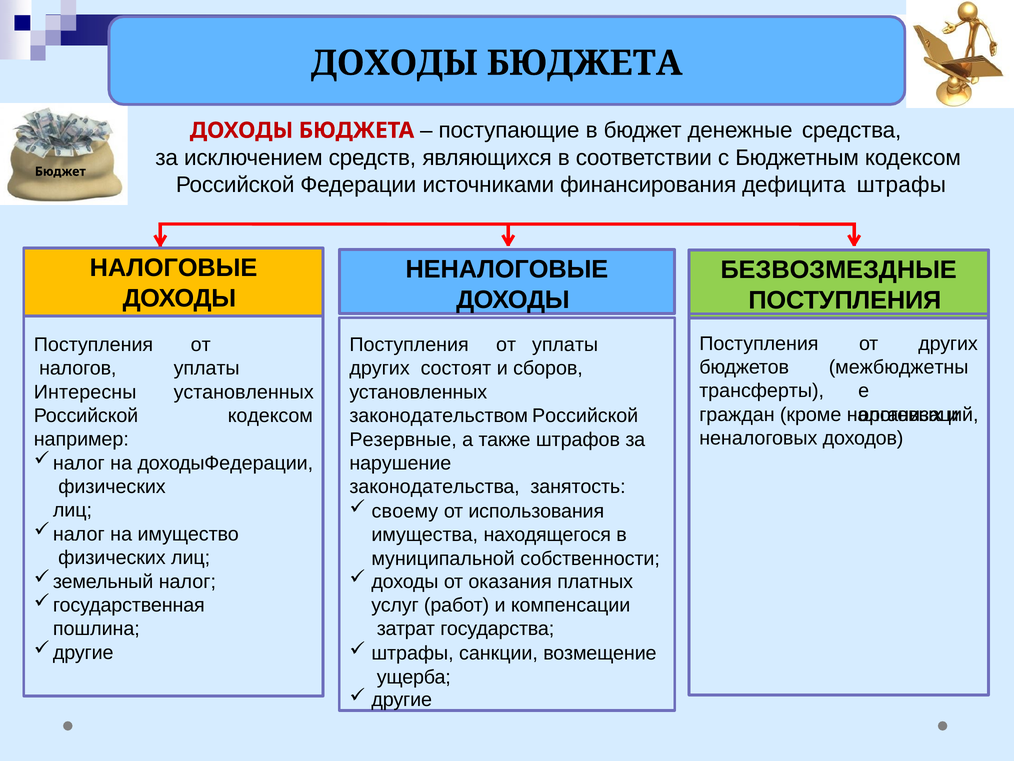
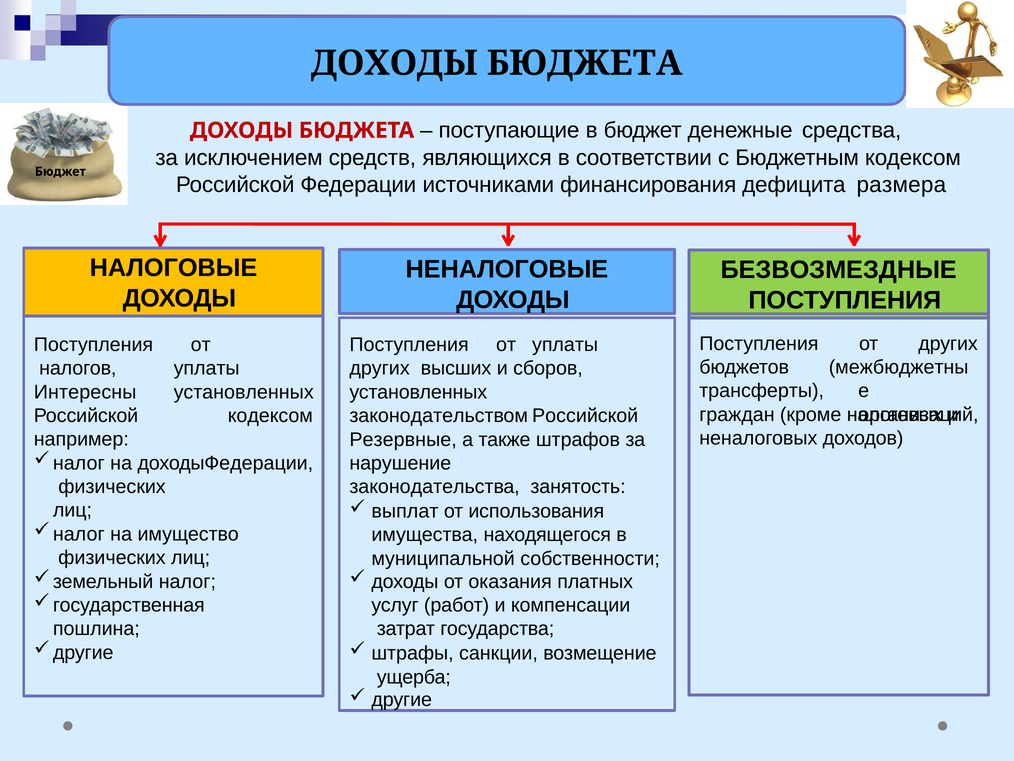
дефицита штрафы: штрафы -> размера (901, 185)
состоят: состоят -> высших (456, 368)
своему: своему -> выплат (405, 511)
